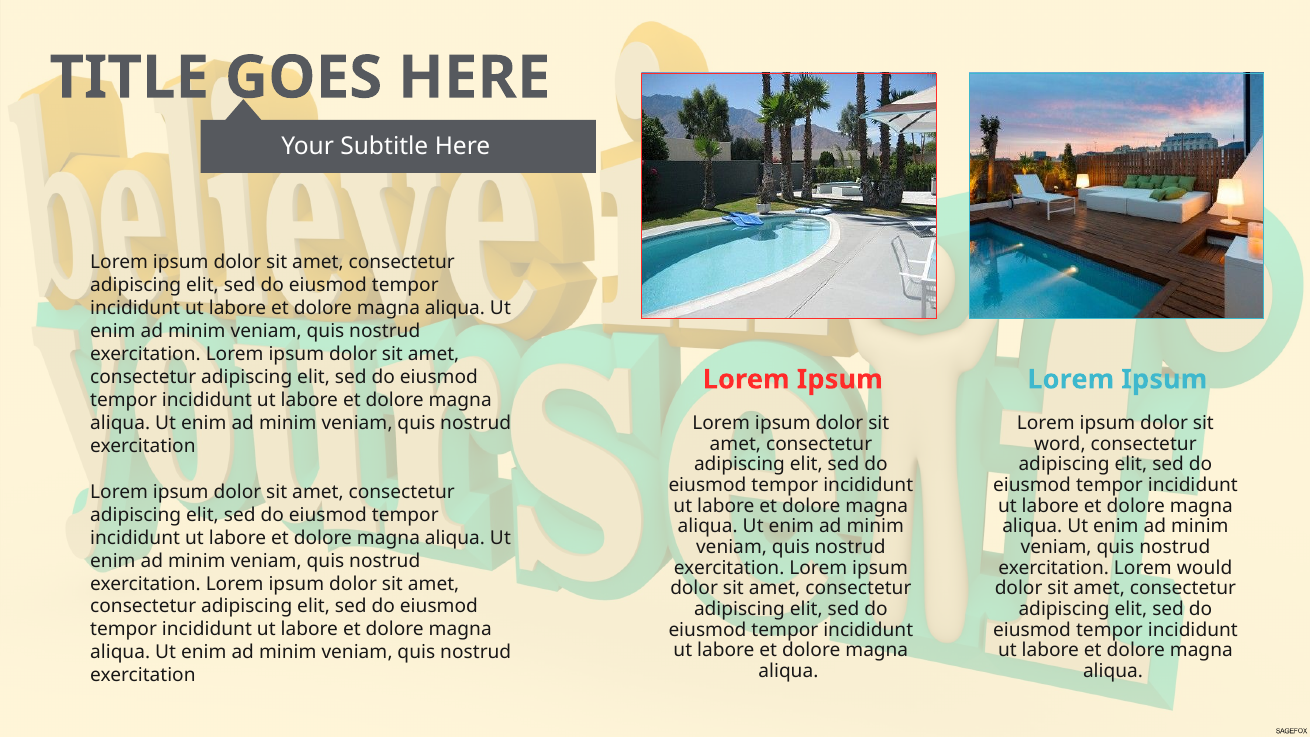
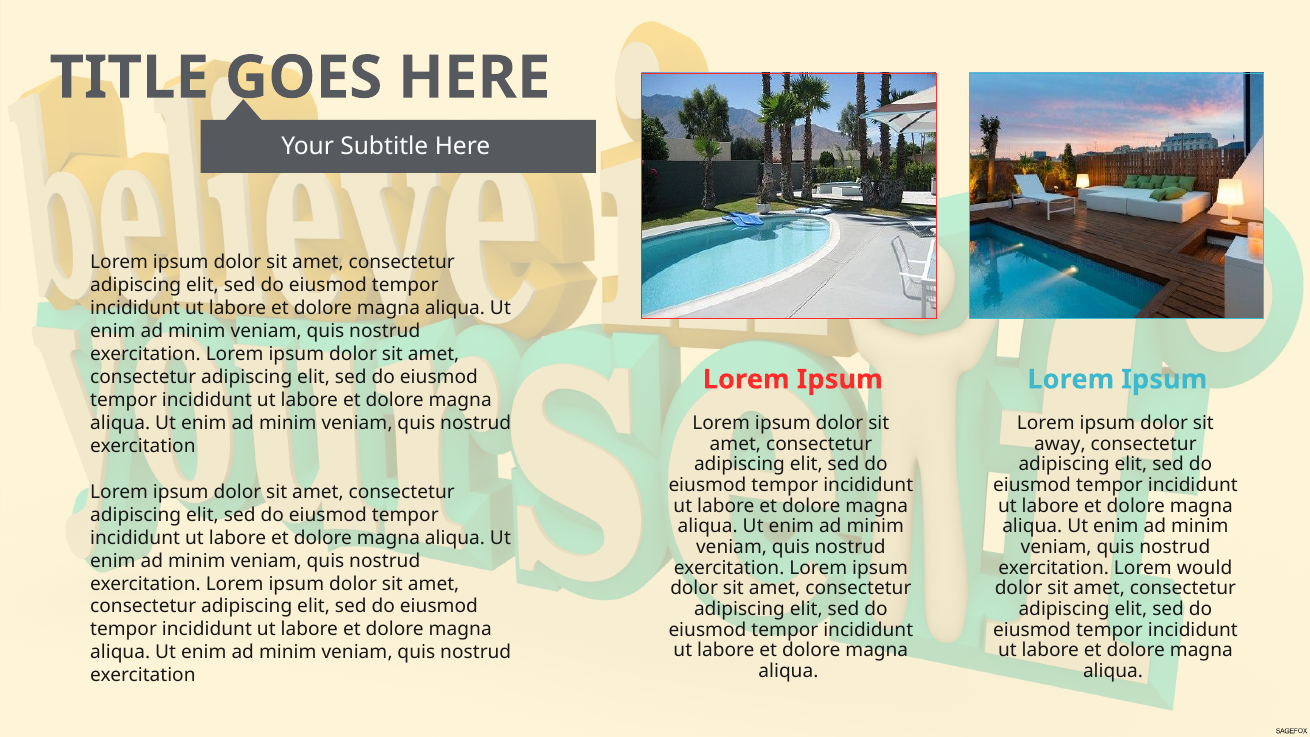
word: word -> away (1060, 444)
